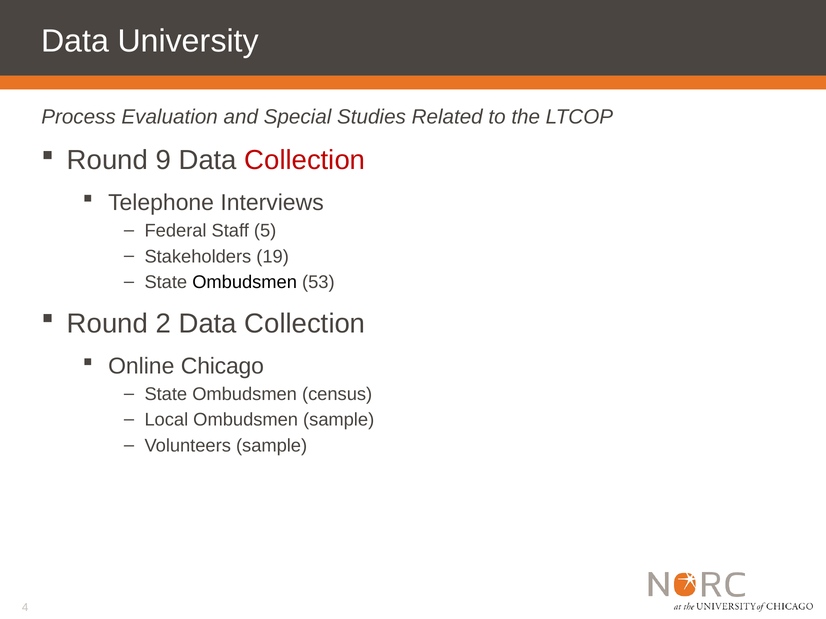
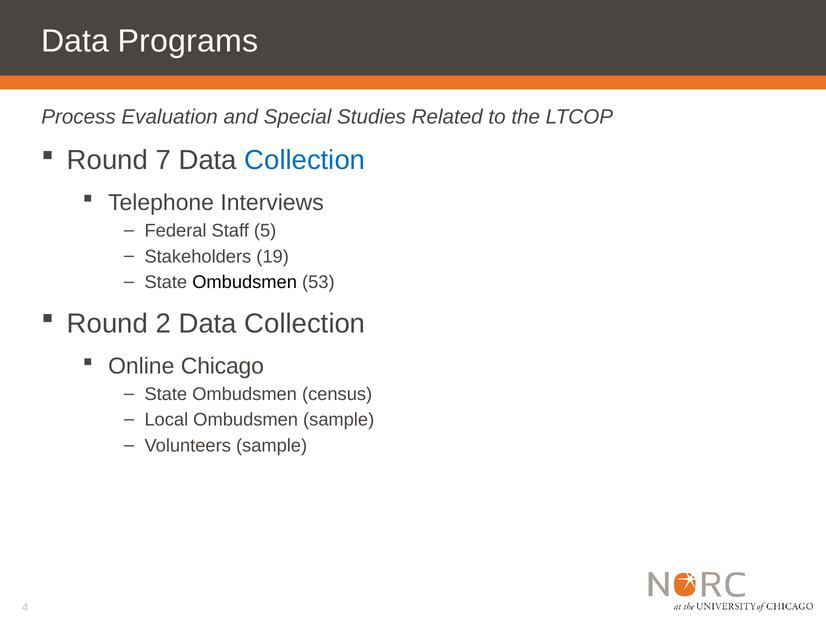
University: University -> Programs (188, 41)
9: 9 -> 7 (163, 161)
Collection colour: red -> blue (305, 161)
